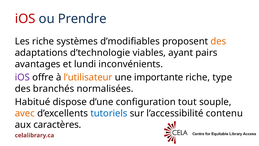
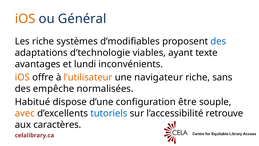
iOS colour: red -> orange (25, 19)
Prendre: Prendre -> Général (82, 19)
des colour: orange -> blue (218, 41)
pairs: pairs -> texte (207, 53)
iOS colour: purple -> orange (22, 77)
importante: importante -> navigateur (159, 77)
type: type -> sans (222, 77)
branchés: branchés -> empêche (54, 89)
tout: tout -> être (187, 102)
contenu: contenu -> retrouve (224, 113)
